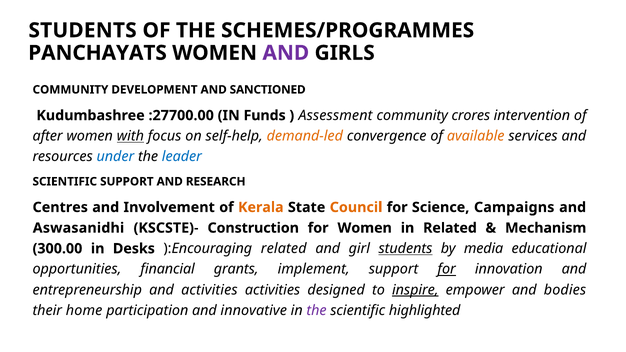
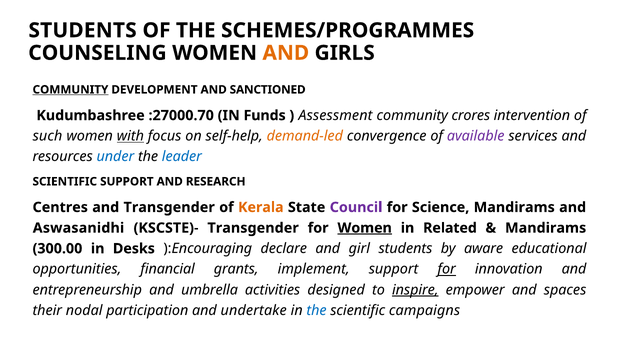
PANCHAYATS: PANCHAYATS -> COUNSELING (97, 53)
AND colour: purple -> orange (286, 53)
COMMUNITY underline: none -> present (70, 90)
:27700.00: :27700.00 -> :27000.70 (181, 116)
after: after -> such (48, 136)
available colour: orange -> purple (476, 136)
and Involvement: Involvement -> Transgender (169, 207)
Council colour: orange -> purple (356, 207)
Science Campaigns: Campaigns -> Mandirams (514, 207)
KSCSTE)- Construction: Construction -> Transgender (253, 228)
Women underline: none -> present (365, 228)
Mechanism: Mechanism -> Mandirams (546, 228)
):Encouraging related: related -> declare (284, 249)
students underline: present -> none (405, 249)
media: media -> aware (484, 249)
and activities: activities -> umbrella (210, 290)
bodies: bodies -> spaces (565, 290)
home: home -> nodal (84, 311)
innovative: innovative -> undertake (254, 311)
the colour: purple -> blue (316, 311)
highlighted: highlighted -> campaigns (425, 311)
